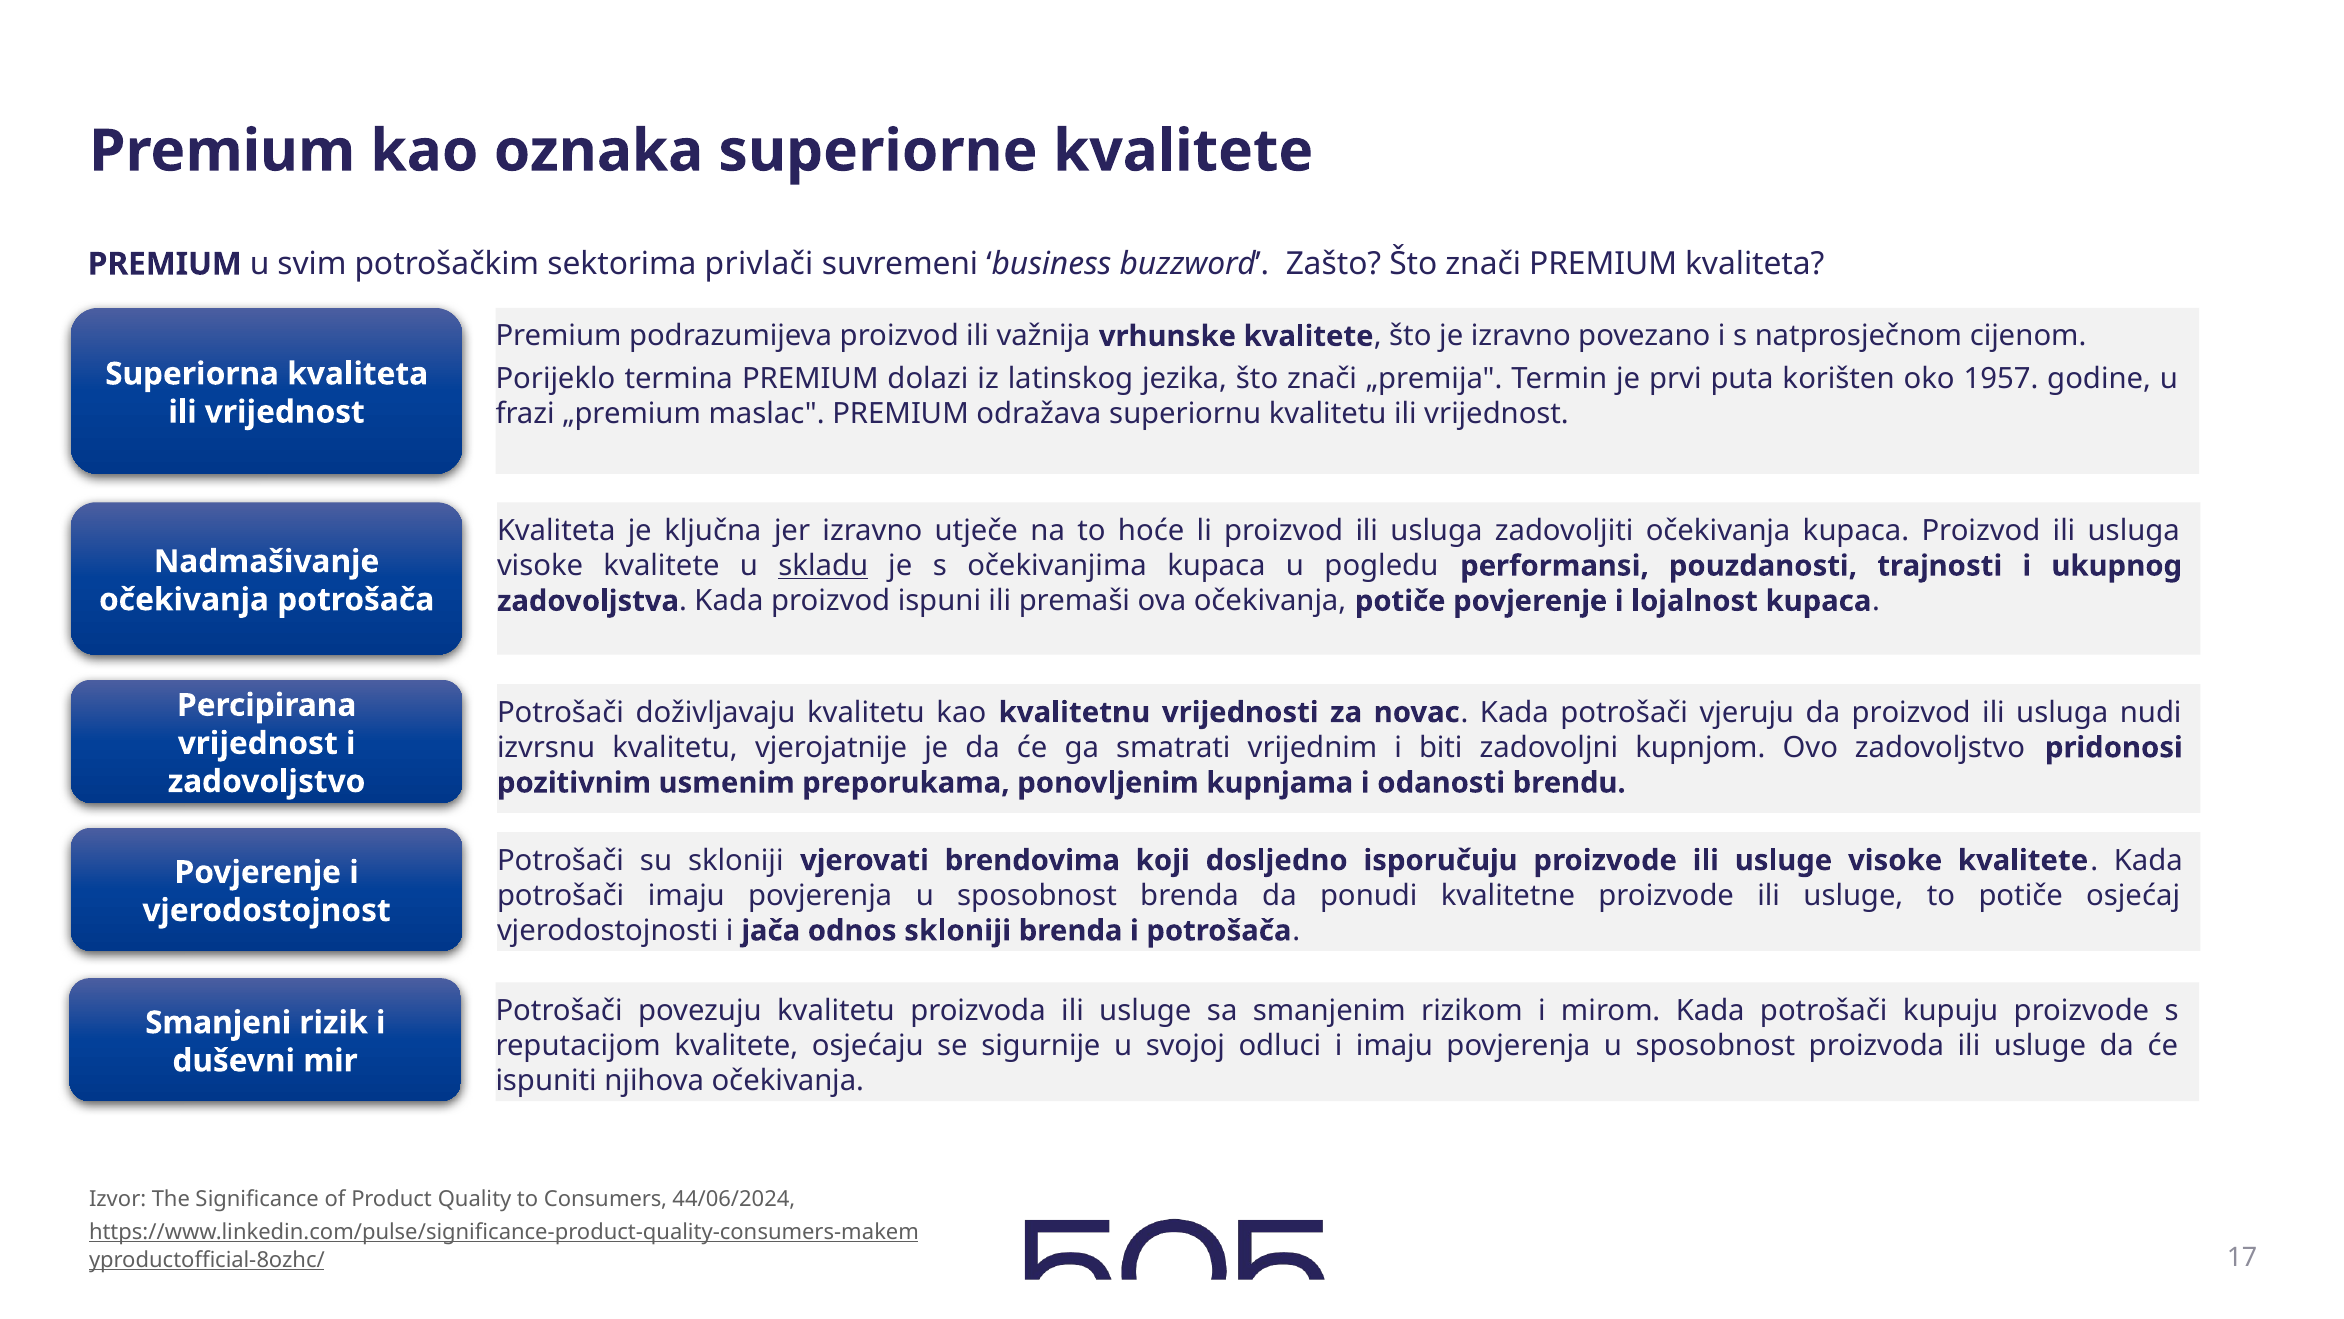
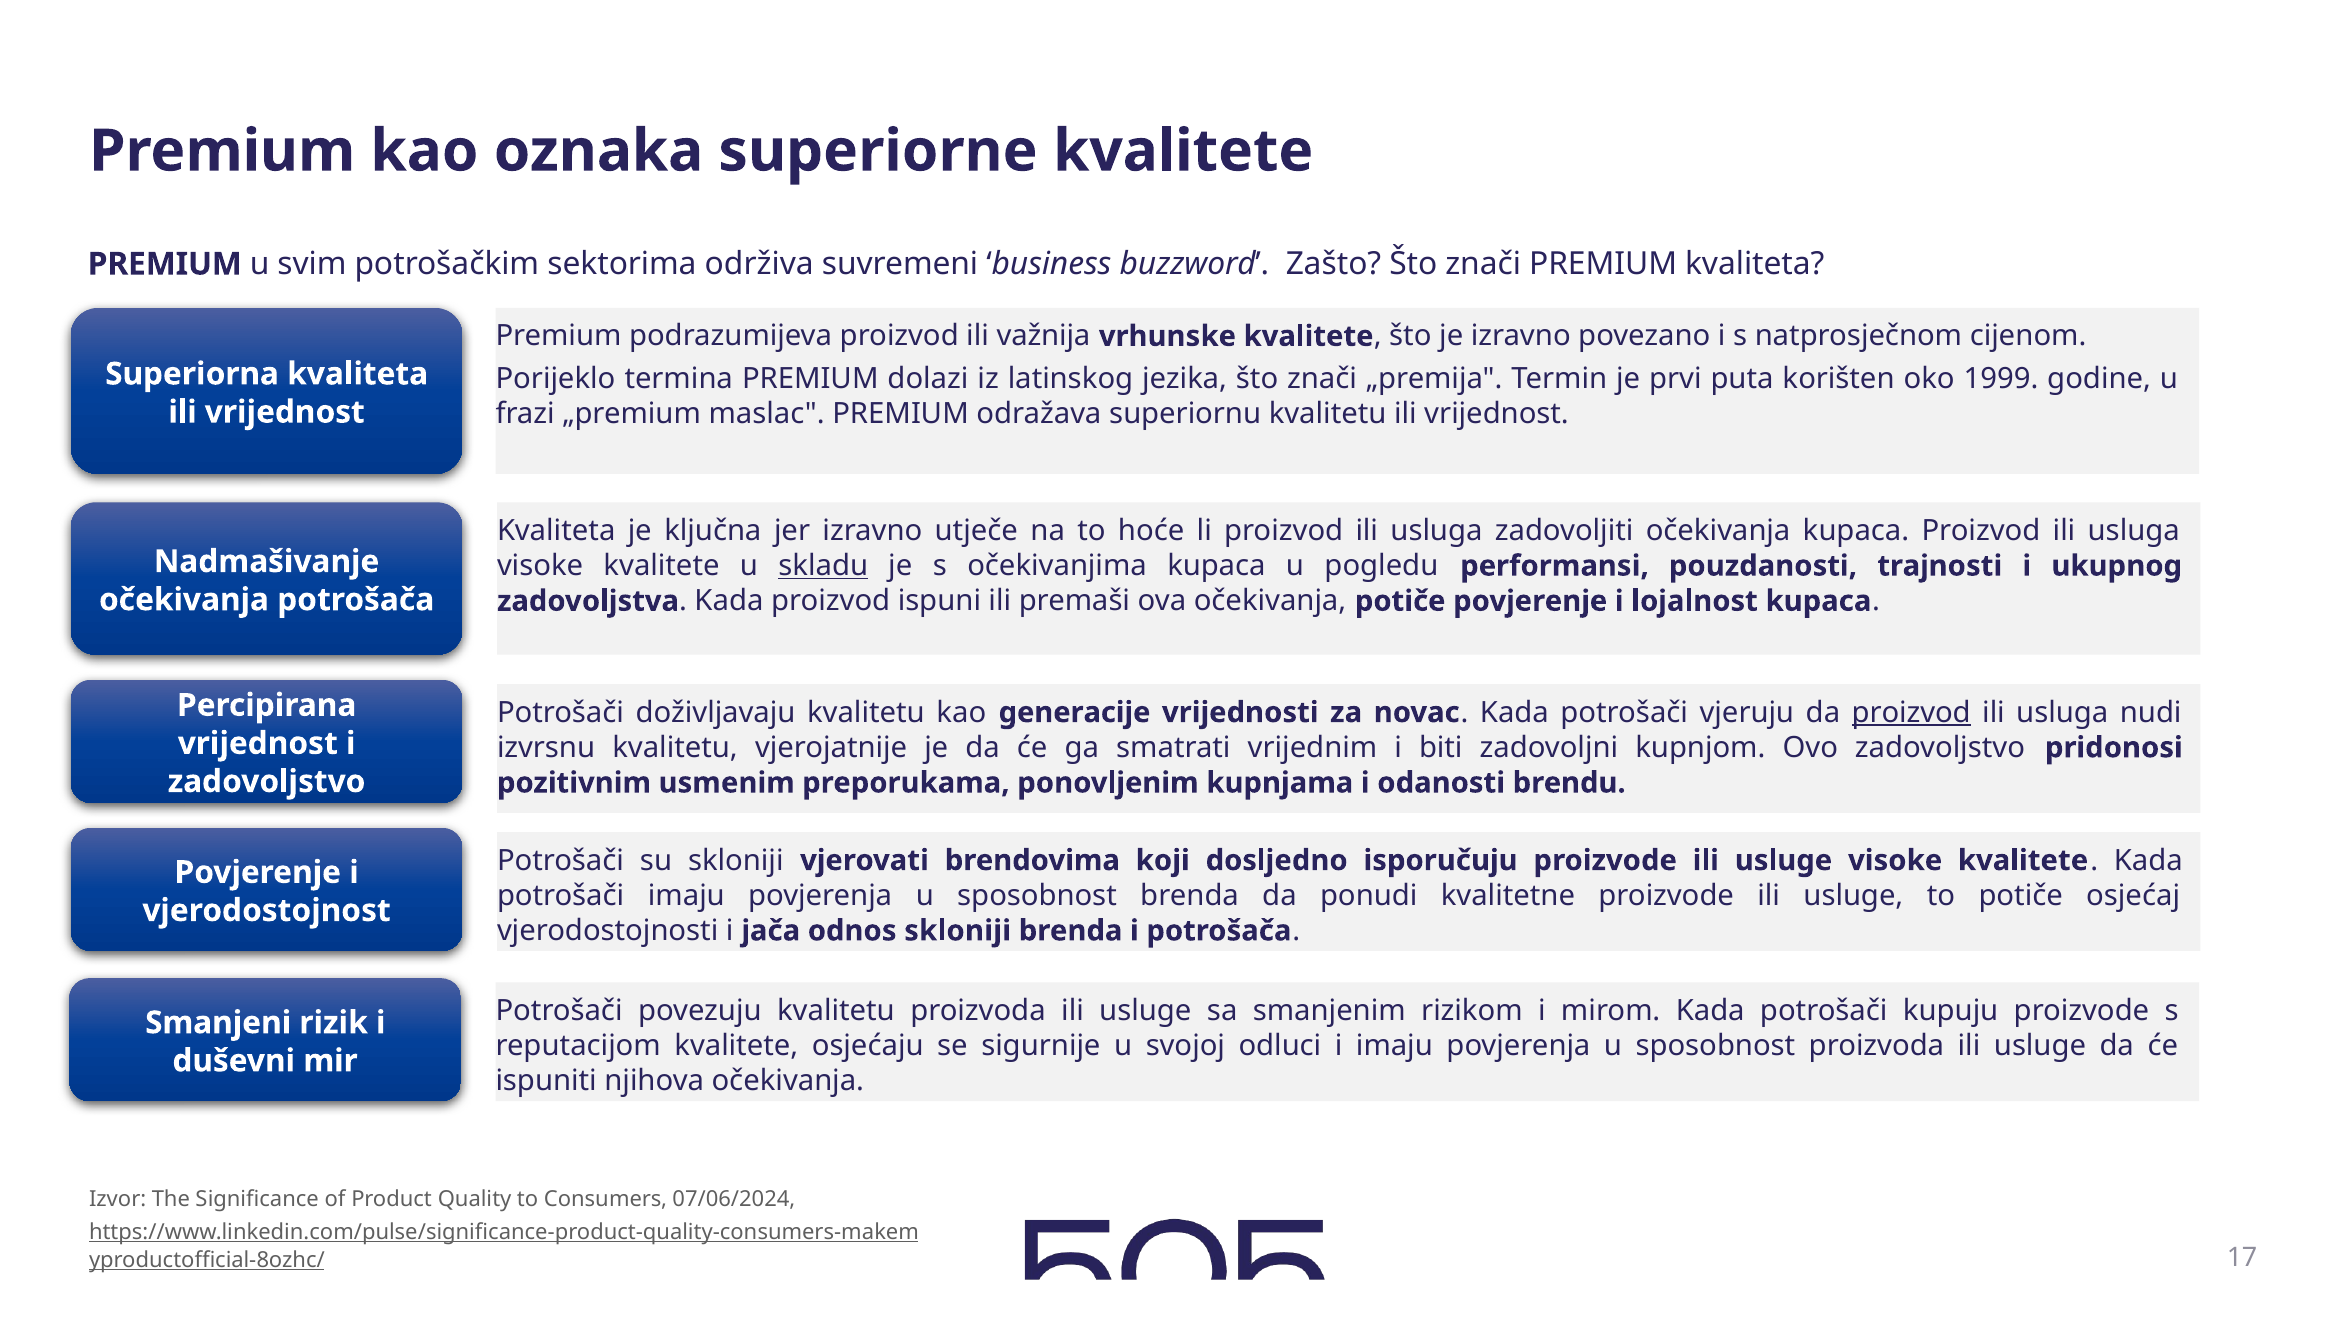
privlači: privlači -> održiva (759, 264)
1957: 1957 -> 1999 (2001, 379)
kvalitetnu: kvalitetnu -> generacije (1075, 712)
proizvod underline: none -> present (1911, 712)
44/06/2024: 44/06/2024 -> 07/06/2024 (734, 1199)
